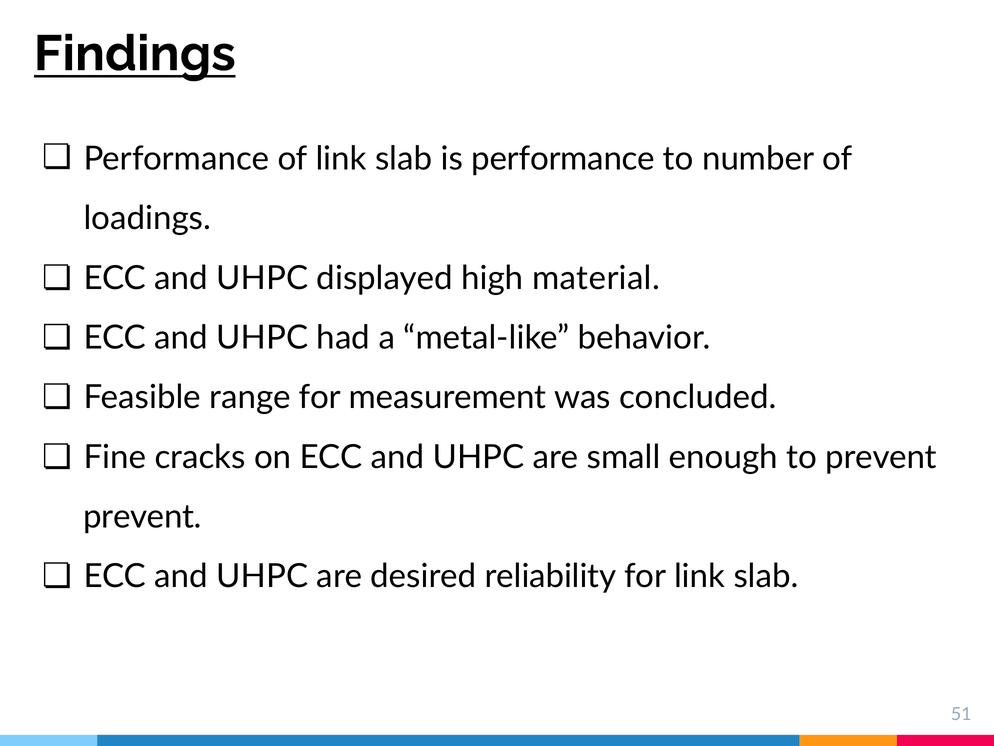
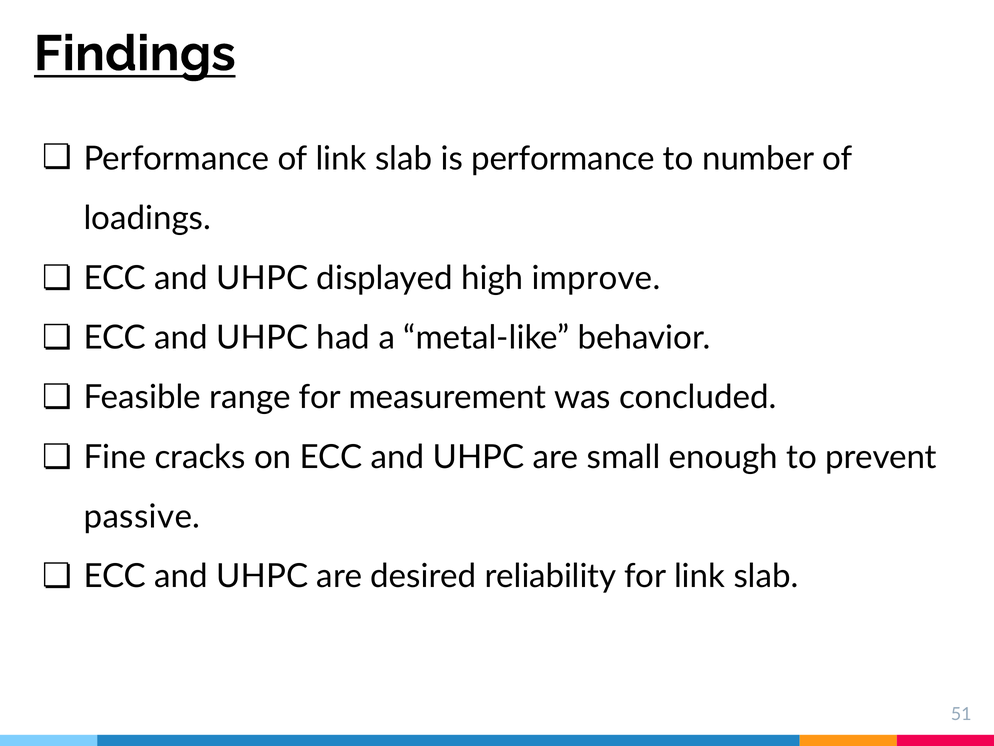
material: material -> improve (596, 278)
prevent: prevent -> passive (142, 516)
